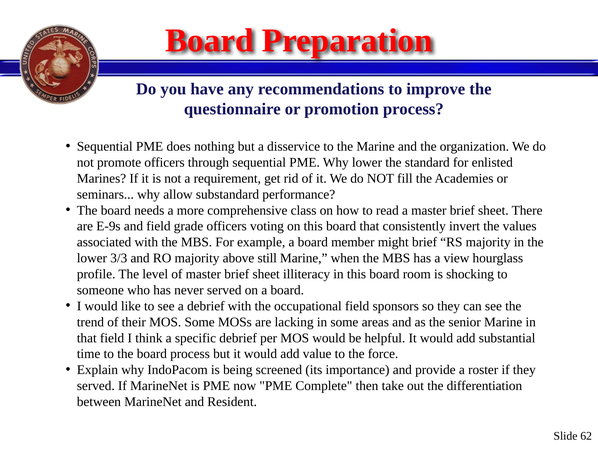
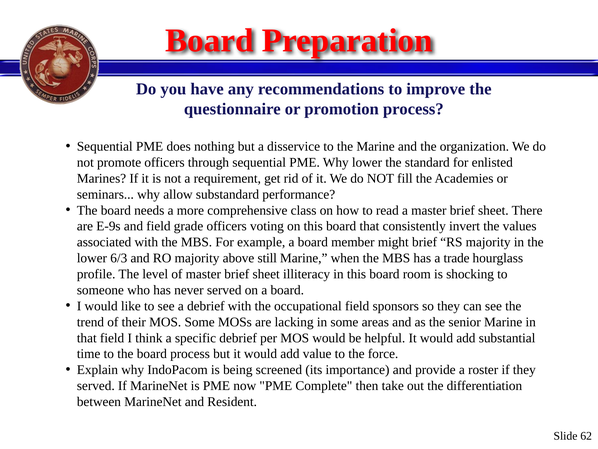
3/3: 3/3 -> 6/3 (119, 258)
view: view -> trade (457, 258)
